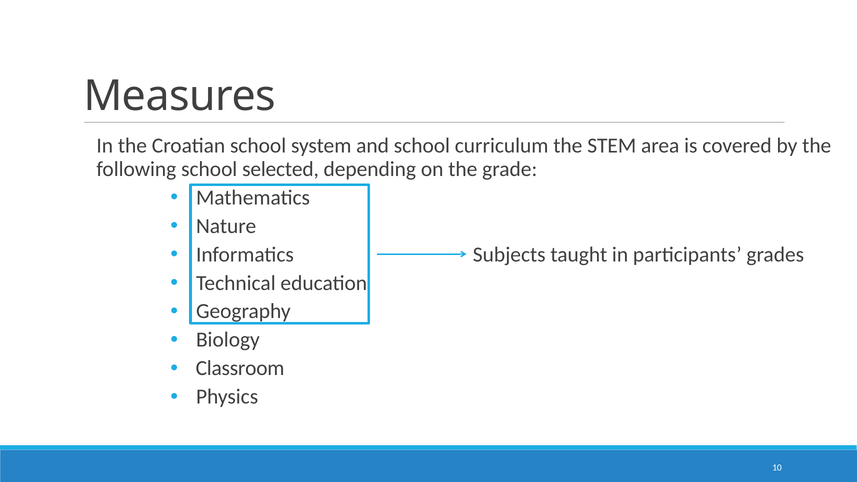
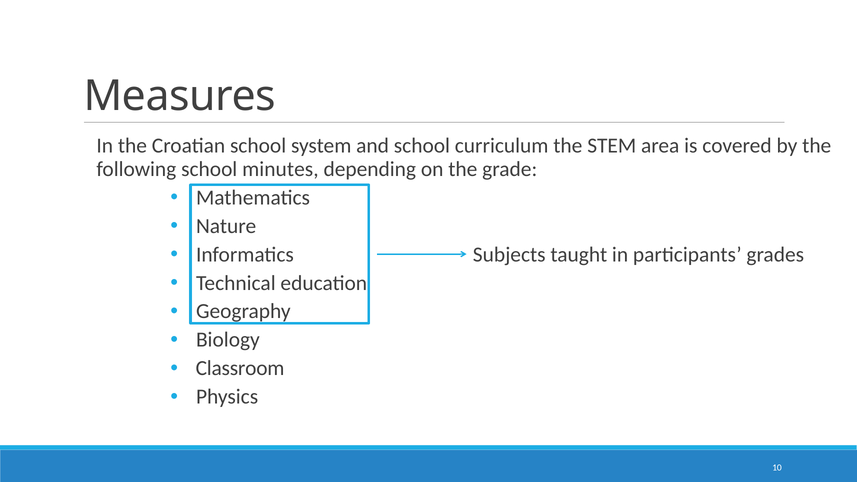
selected: selected -> minutes (280, 169)
